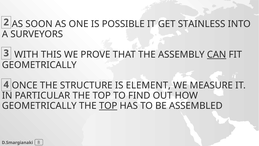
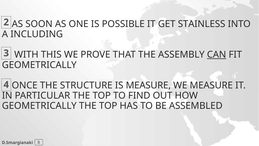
SURVEYORS: SURVEYORS -> INCLUDING (37, 34)
IS ELEMENT: ELEMENT -> MEASURE (148, 85)
TOP underline: present -> none (108, 106)
